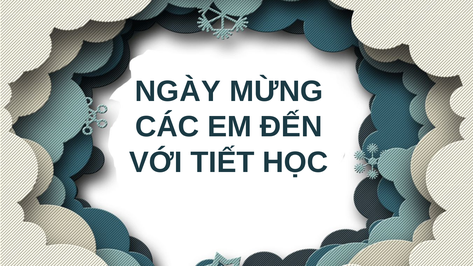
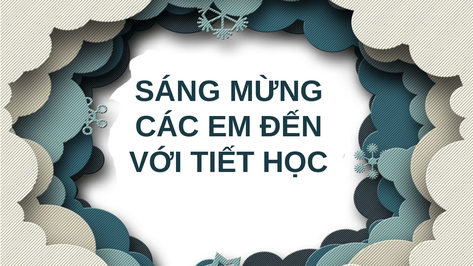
NGÀY: NGÀY -> SÁNG (178, 91)
